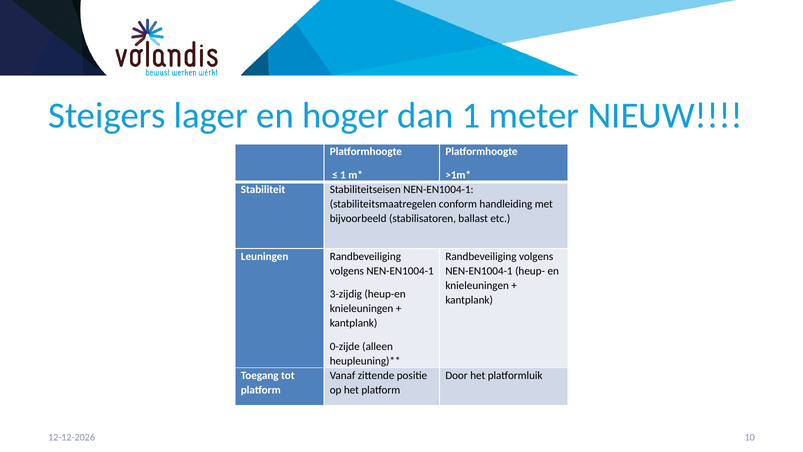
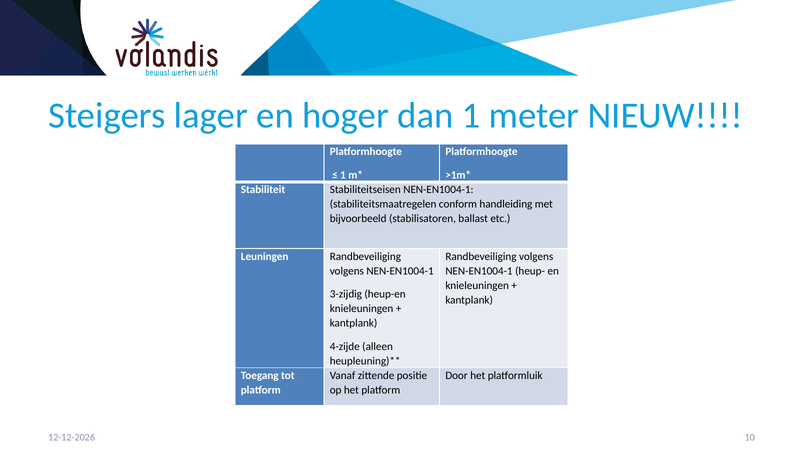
0-zijde: 0-zijde -> 4-zijde (345, 346)
